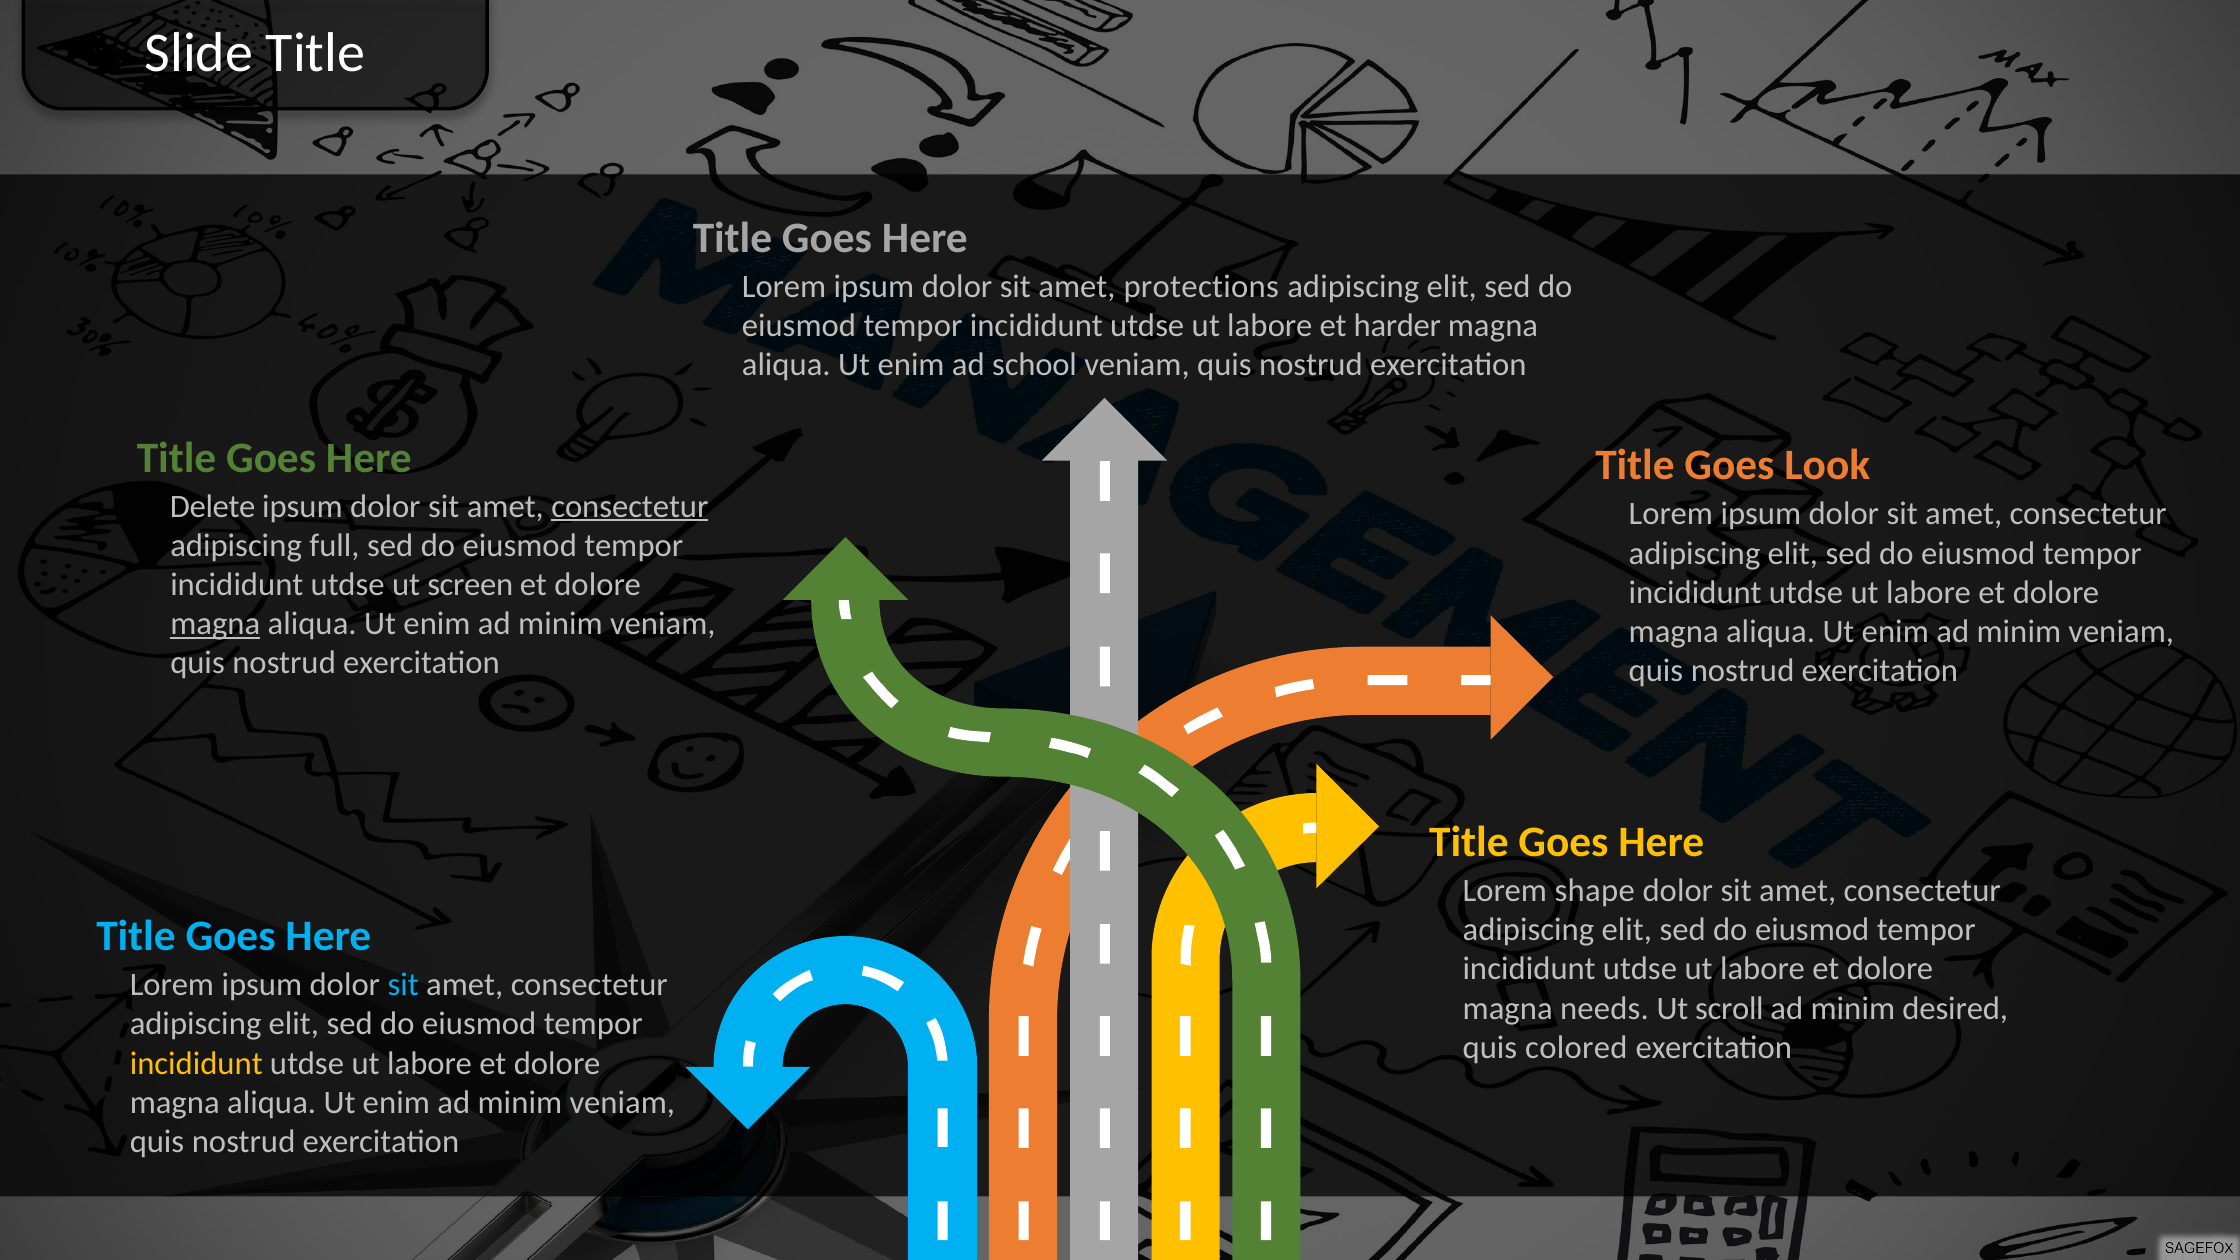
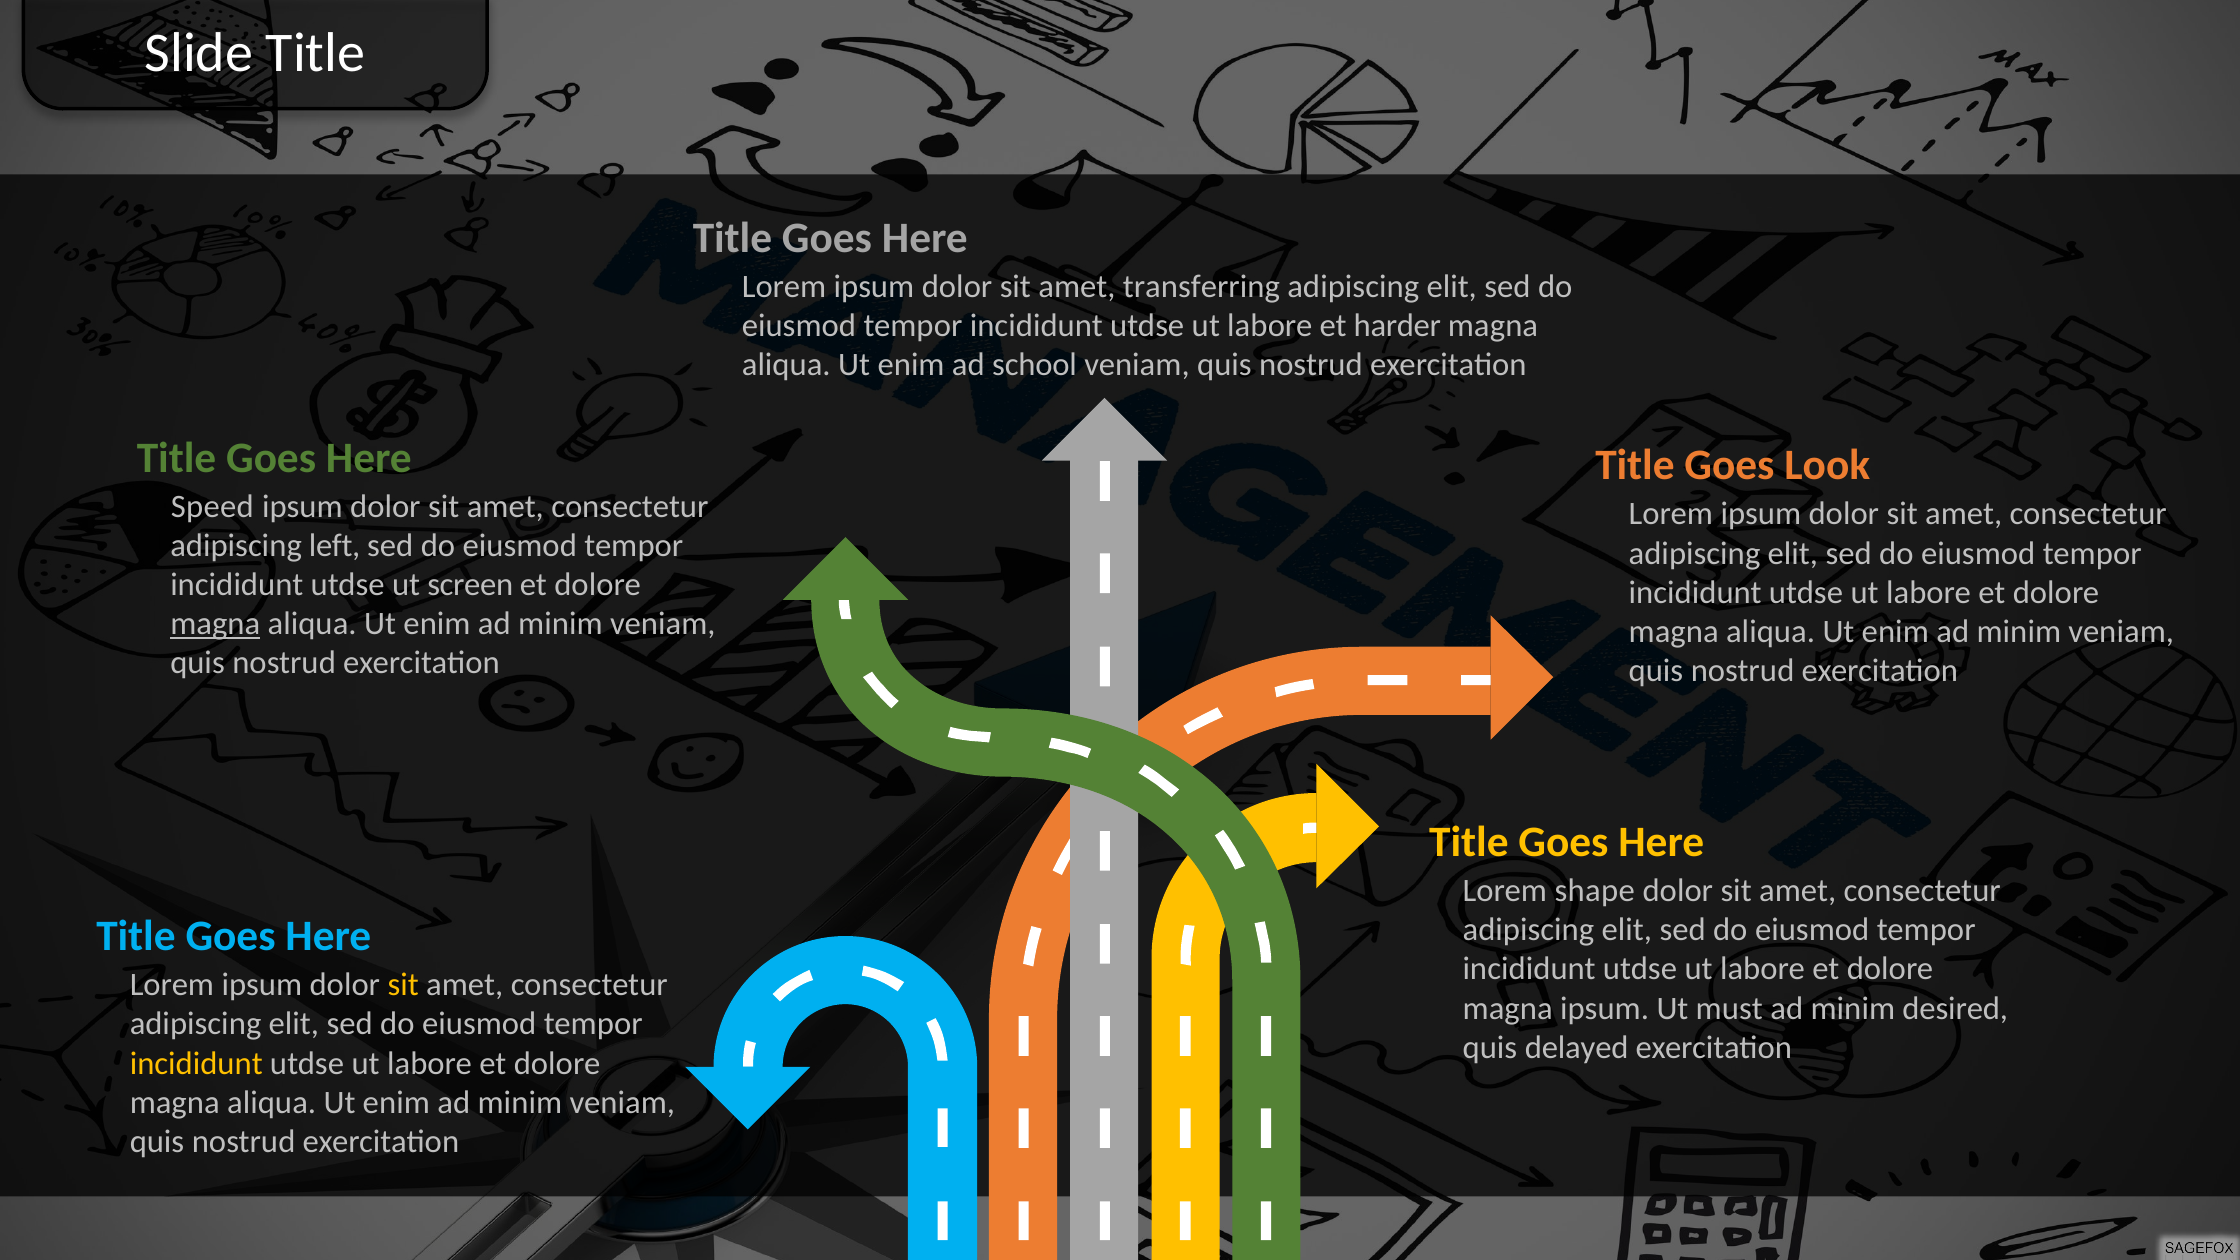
protections: protections -> transferring (1201, 287)
Delete: Delete -> Speed (212, 506)
consectetur underline: present -> none (630, 506)
full: full -> left (335, 546)
sit colour: light blue -> yellow (403, 985)
magna needs: needs -> ipsum (1605, 1008)
scroll: scroll -> must (1729, 1008)
colored: colored -> delayed (1577, 1048)
